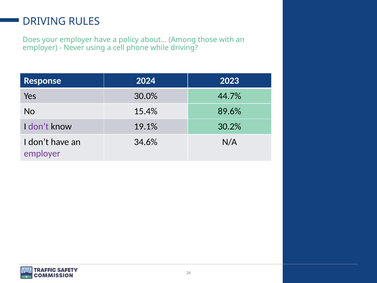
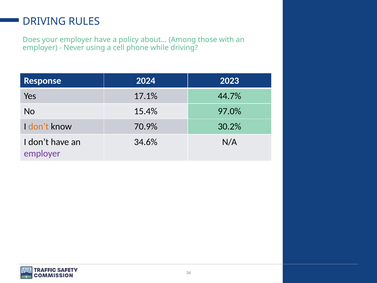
30.0%: 30.0% -> 17.1% (146, 96)
89.6%: 89.6% -> 97.0% (230, 111)
don’t colour: purple -> orange (39, 127)
19.1%: 19.1% -> 70.9% (146, 127)
